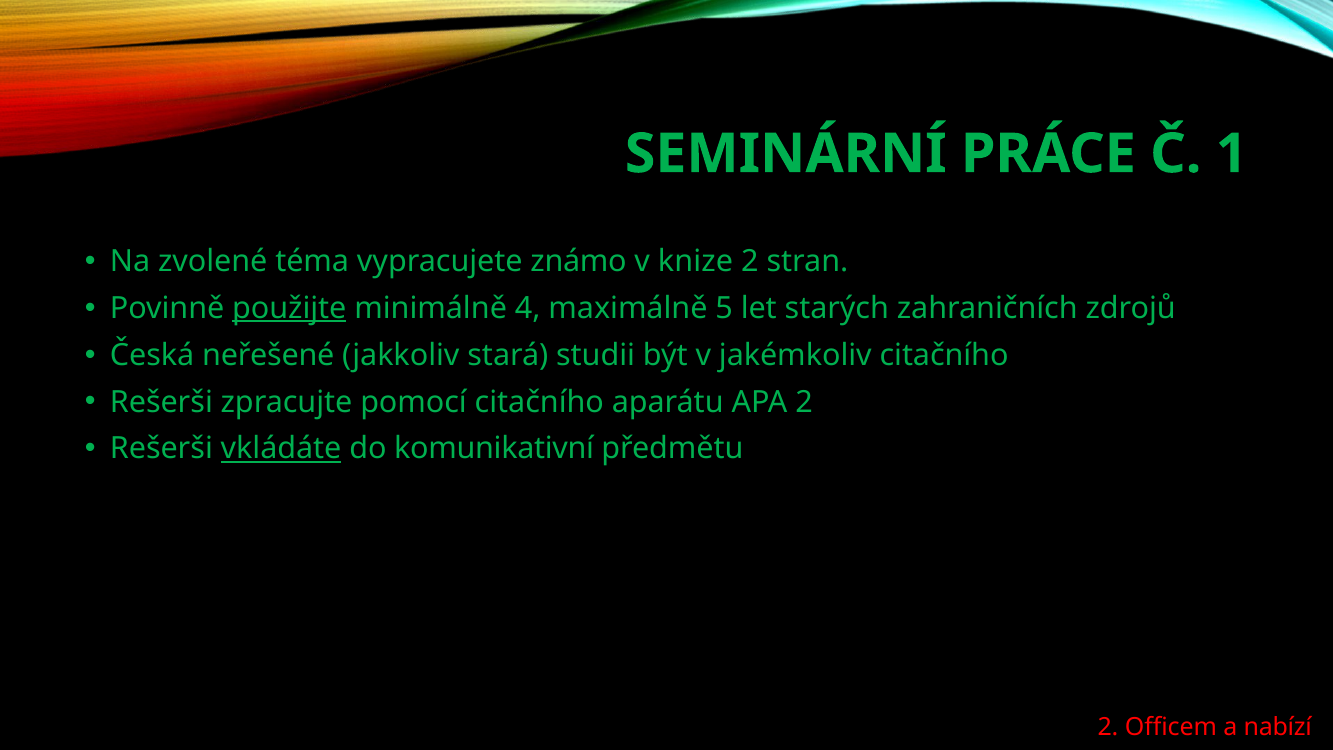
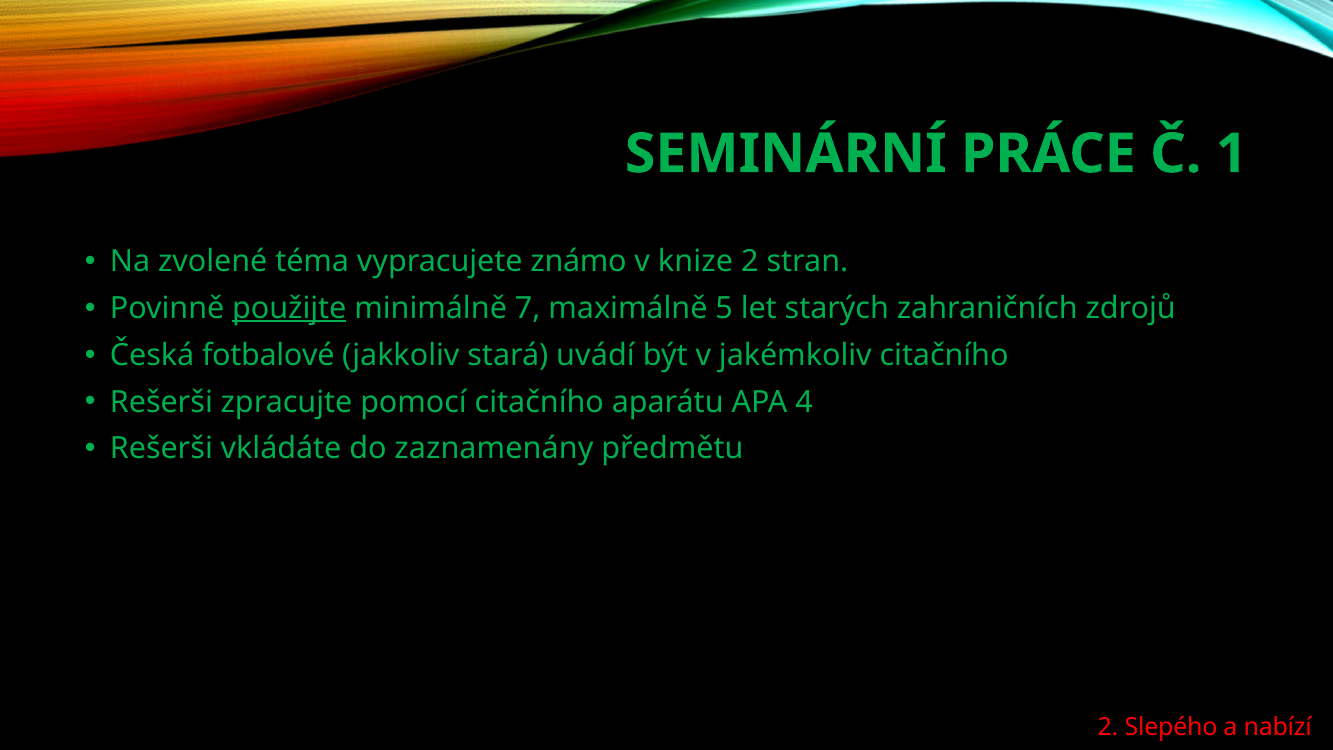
4: 4 -> 7 (528, 308)
neřešené: neřešené -> fotbalové (268, 355)
studii: studii -> uvádí (595, 355)
APA 2: 2 -> 4 (804, 402)
vkládáte underline: present -> none (281, 449)
komunikativní: komunikativní -> zaznamenány (494, 449)
Officem: Officem -> Slepého (1171, 727)
